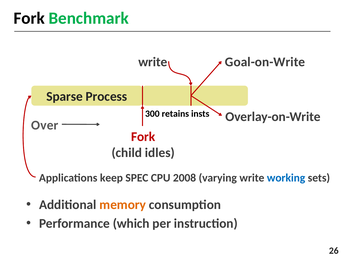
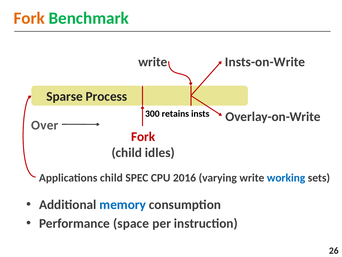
Fork colour: black -> orange (29, 18)
Goal-on-Write: Goal-on-Write -> Insts-on-Write (265, 62)
Applications keep: keep -> child (111, 177)
2008: 2008 -> 2016 (185, 177)
memory colour: orange -> blue (123, 204)
which: which -> space (131, 223)
